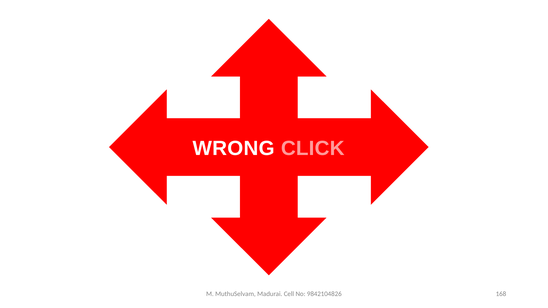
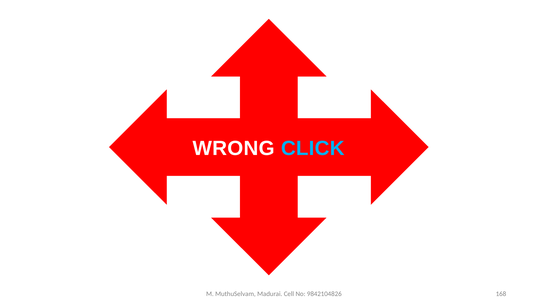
CLICK colour: pink -> light blue (313, 149)
